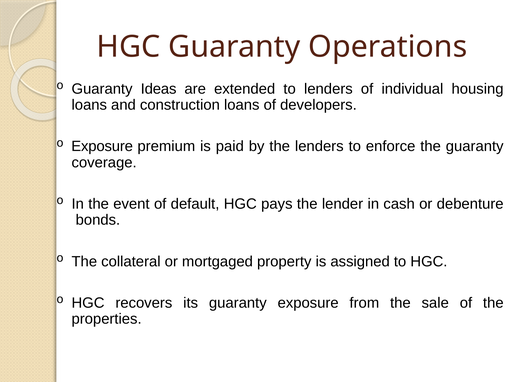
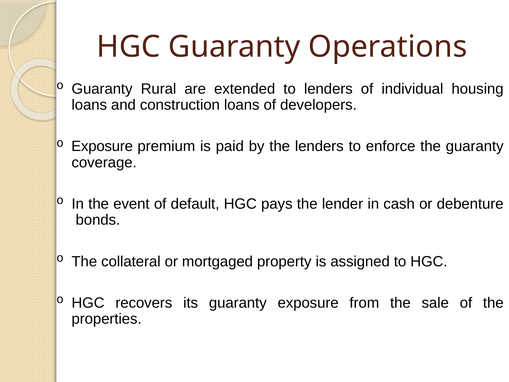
Ideas: Ideas -> Rural (159, 89)
